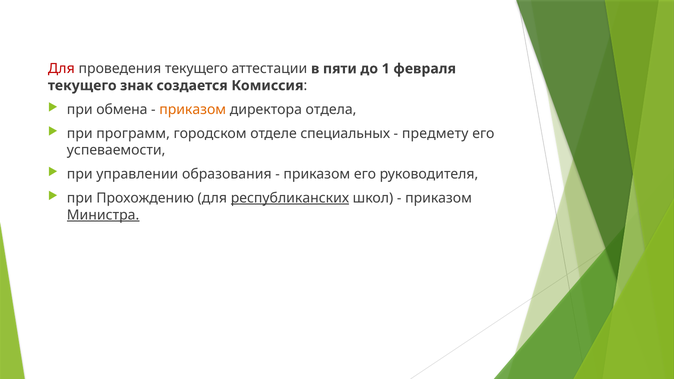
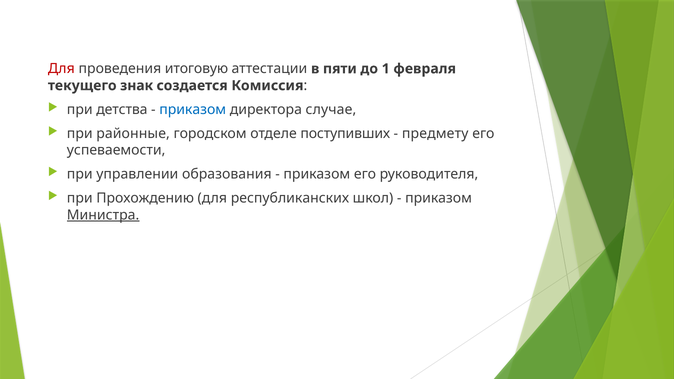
проведения текущего: текущего -> итоговую (197, 69)
обмена: обмена -> детства (122, 110)
приказом colour: orange -> blue (193, 110)
отдела: отдела -> случае (331, 110)
программ: программ -> районные (133, 133)
специальных: специальных -> поступивших (345, 133)
республиканских underline: present -> none (290, 198)
